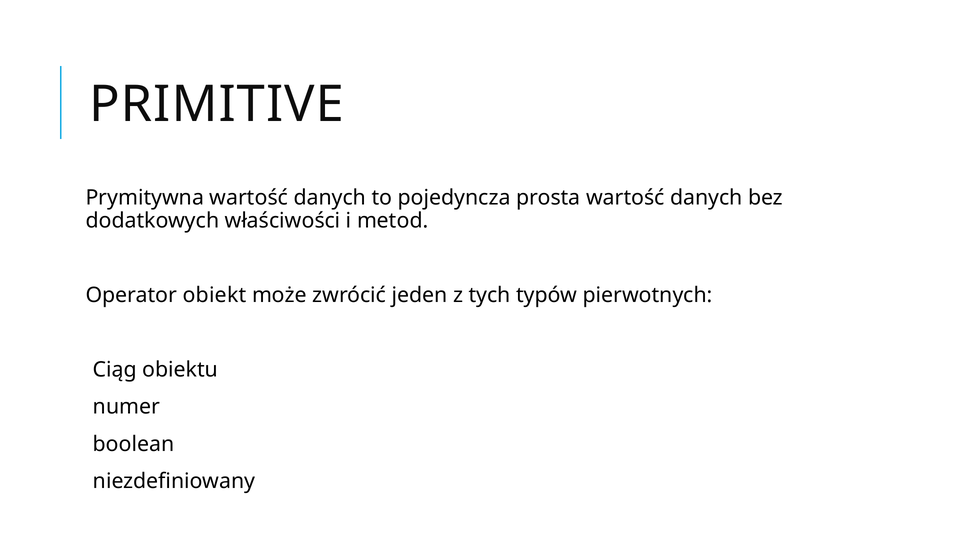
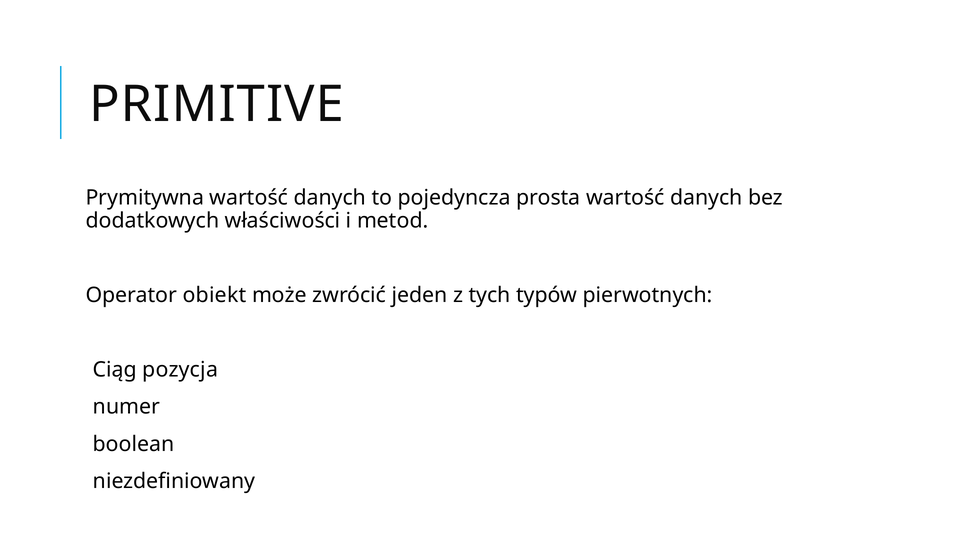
obiektu: obiektu -> pozycja (180, 370)
